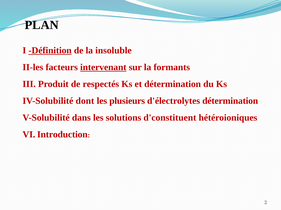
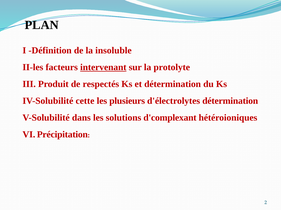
Définition underline: present -> none (50, 51)
formants: formants -> protolyte (172, 67)
dont: dont -> cette (85, 101)
d'constituent: d'constituent -> d'complexant (170, 118)
Introduction: Introduction -> Précipitation (62, 135)
